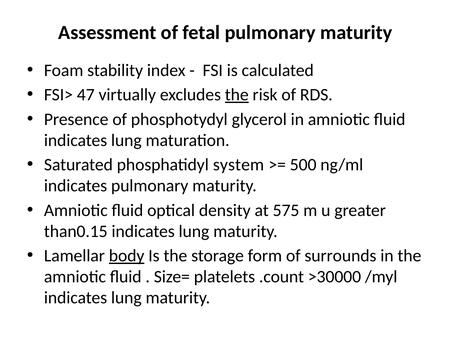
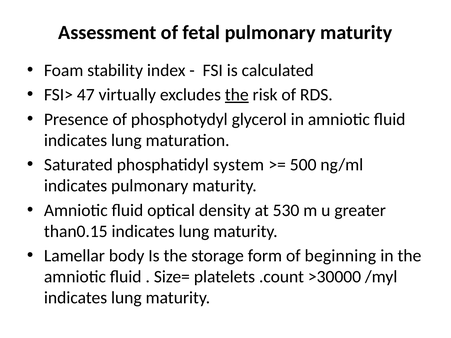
575: 575 -> 530 (286, 210)
body underline: present -> none (127, 256)
surrounds: surrounds -> beginning (340, 256)
